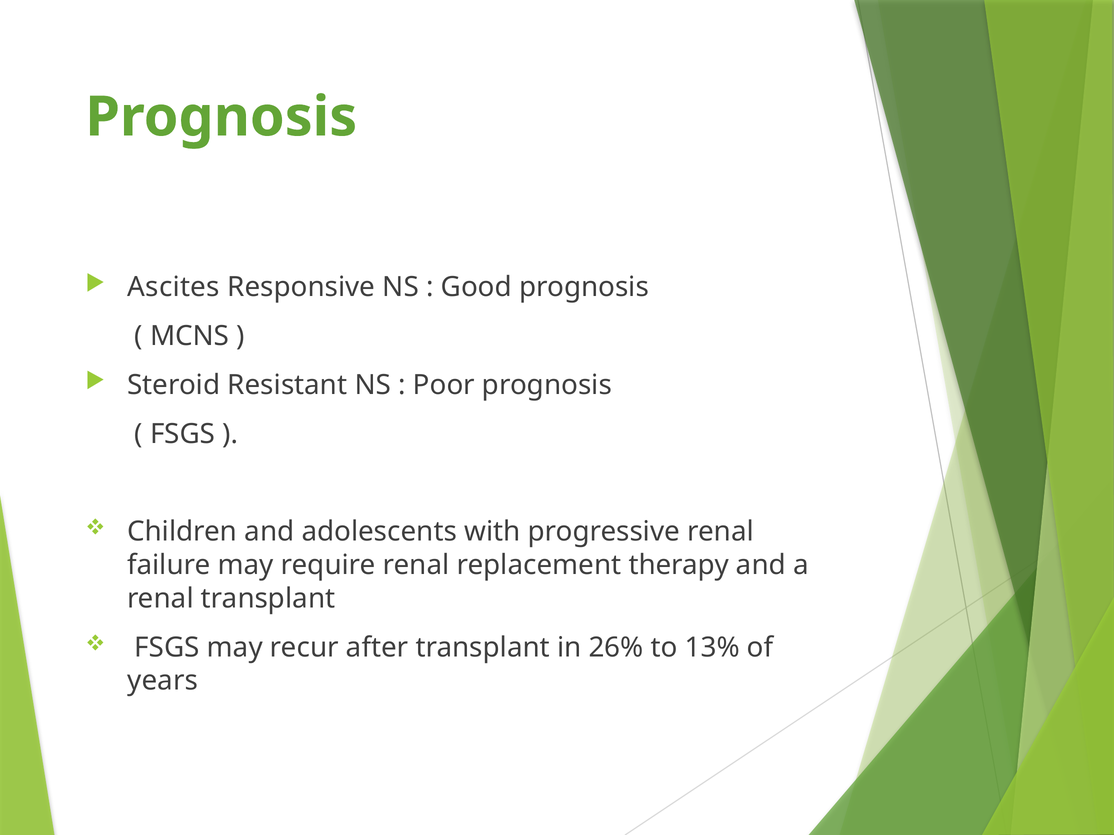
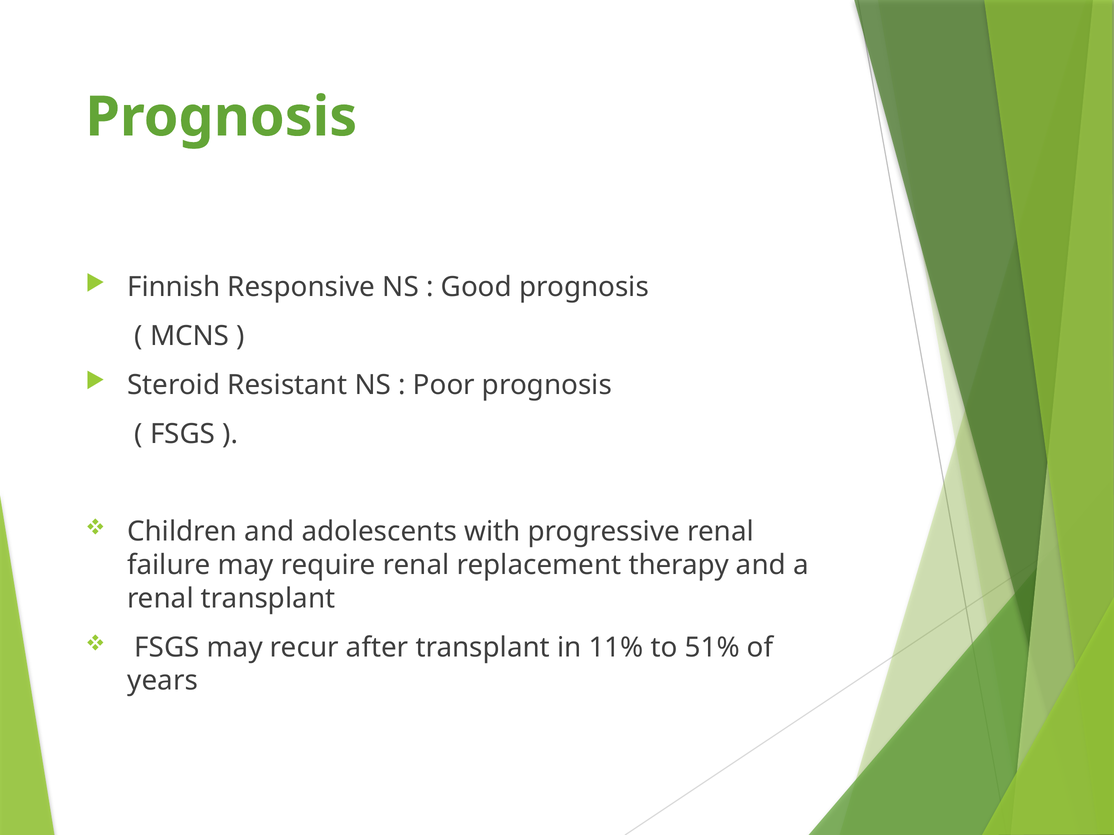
Ascites: Ascites -> Finnish (174, 287)
26%: 26% -> 11% (616, 648)
13%: 13% -> 51% (712, 648)
